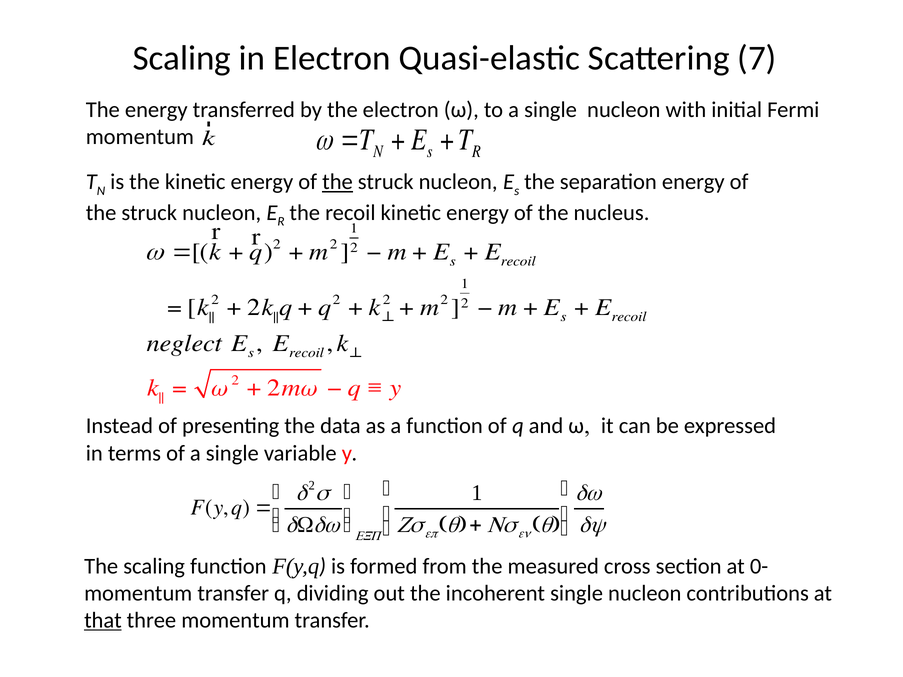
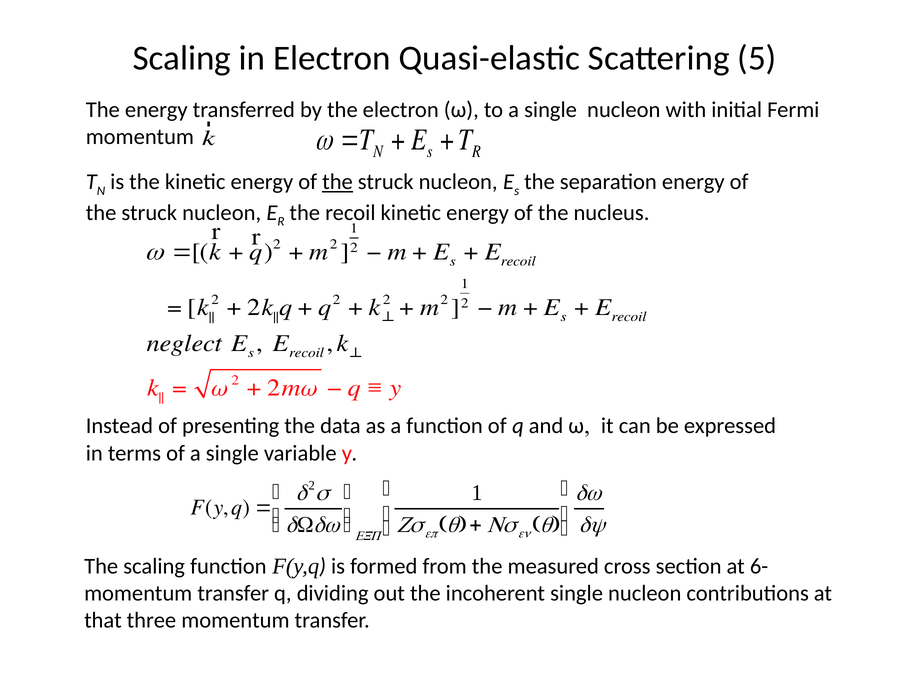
7: 7 -> 5 (757, 58)
0-: 0- -> 6- (759, 566)
that underline: present -> none (103, 621)
